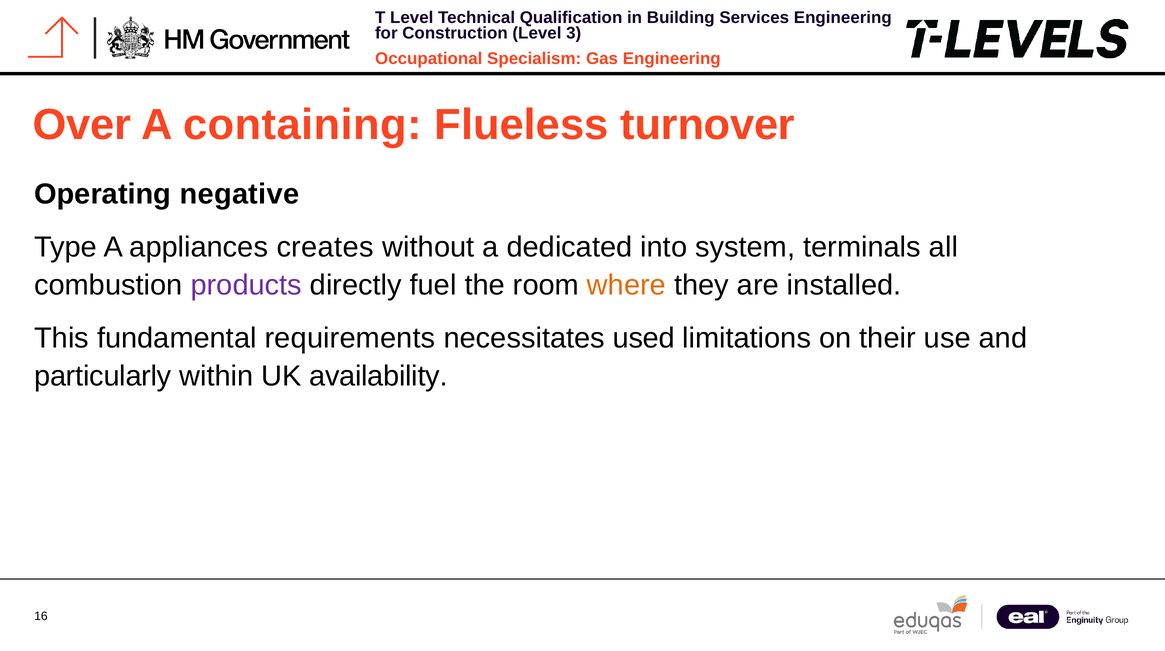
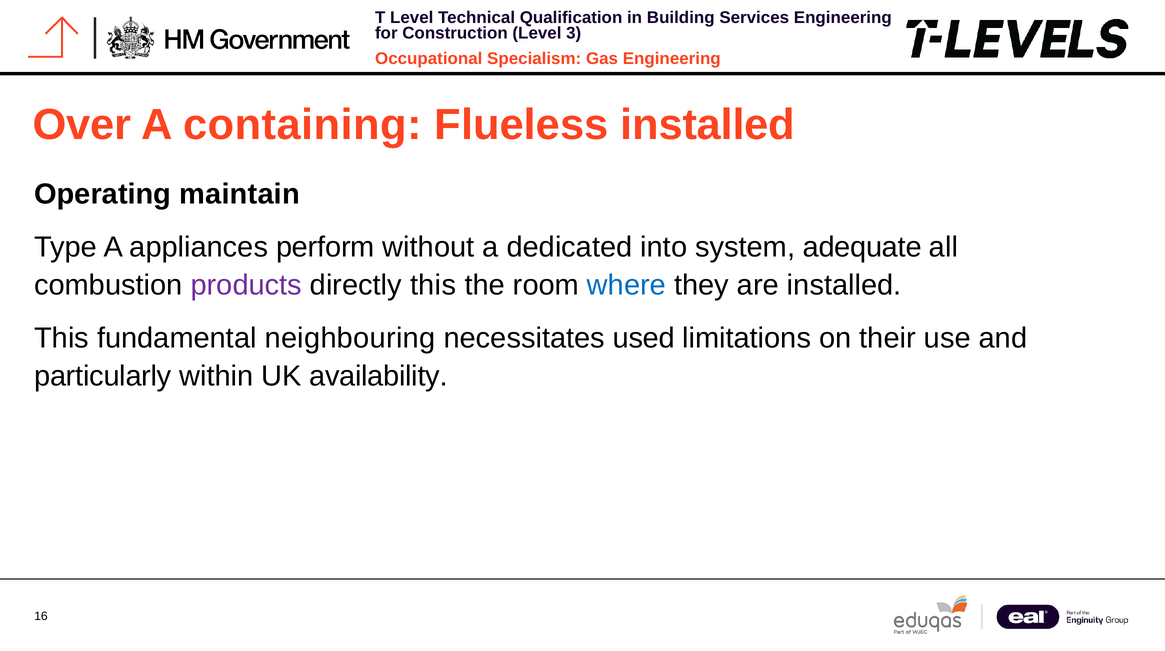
Flueless turnover: turnover -> installed (708, 125)
negative: negative -> maintain (240, 194)
creates: creates -> perform (325, 247)
terminals: terminals -> adequate (862, 247)
directly fuel: fuel -> this (433, 285)
where colour: orange -> blue (626, 285)
requirements: requirements -> neighbouring (350, 338)
